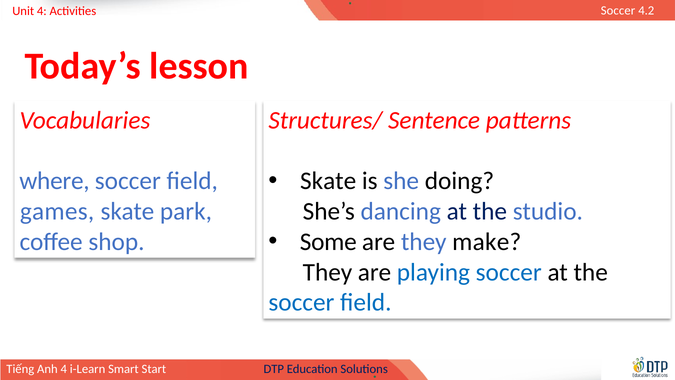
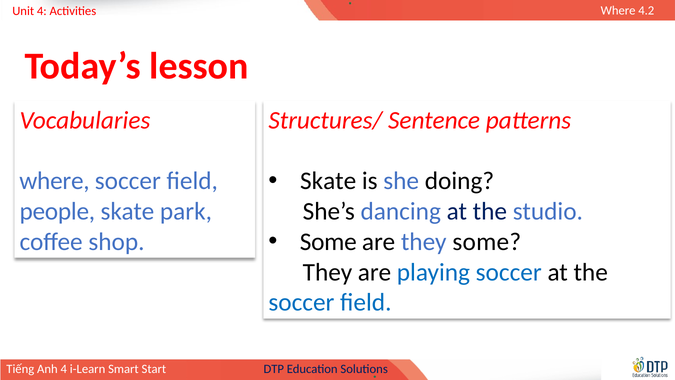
Soccer: Soccer -> Where (618, 11)
games: games -> people (57, 211)
they make: make -> some (487, 242)
